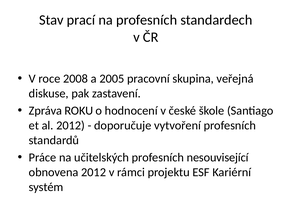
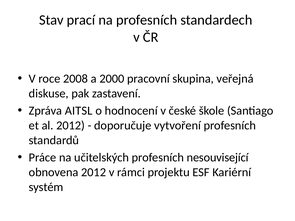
2005: 2005 -> 2000 (112, 79)
ROKU: ROKU -> AITSL (79, 111)
